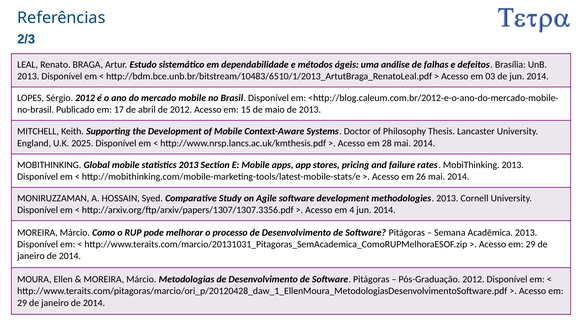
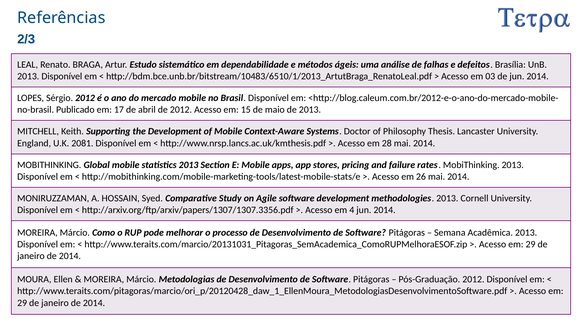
2025: 2025 -> 2081 (82, 143)
